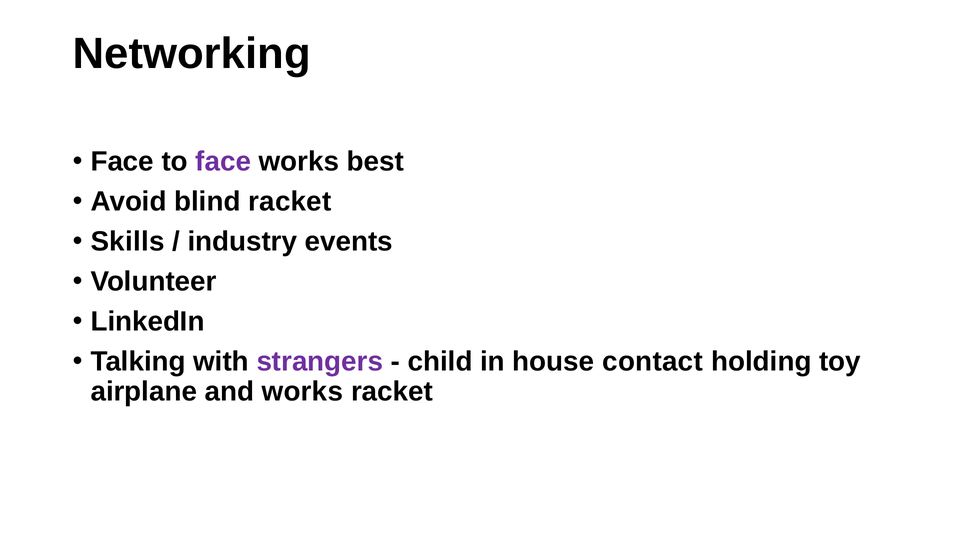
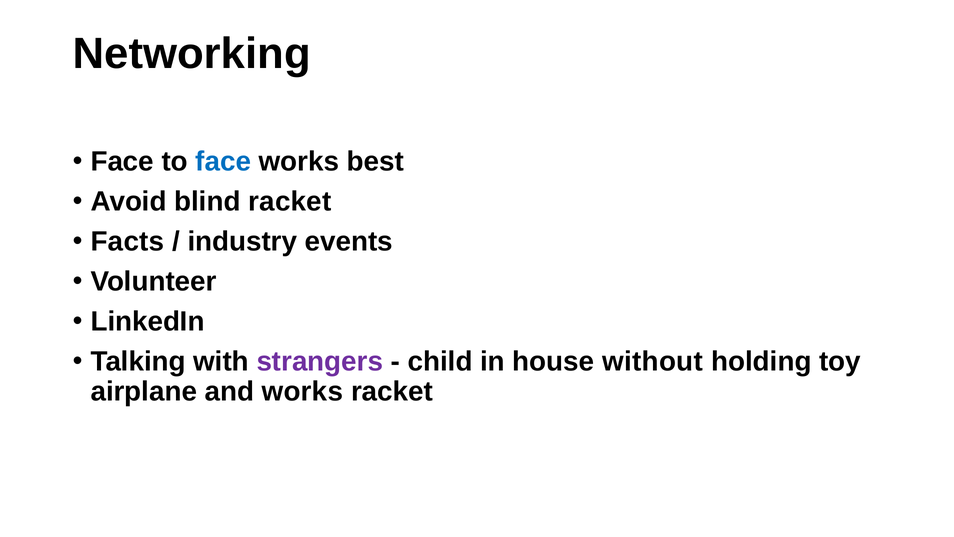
face colour: purple -> blue (223, 161)
Skills: Skills -> Facts (128, 241)
contact: contact -> without (653, 361)
